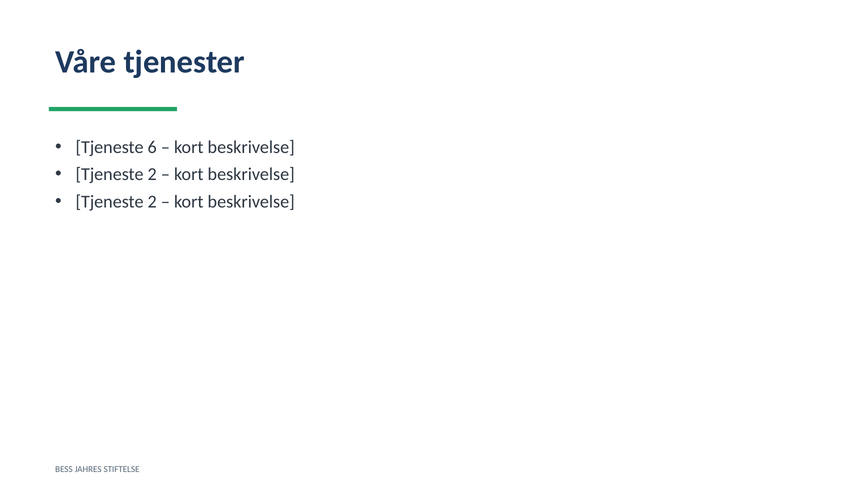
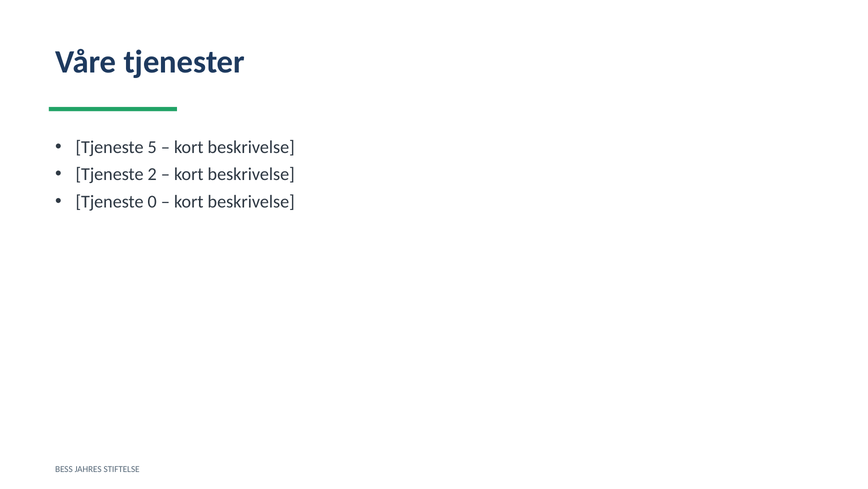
6: 6 -> 5 (152, 147)
2: 2 -> 0 (152, 201)
